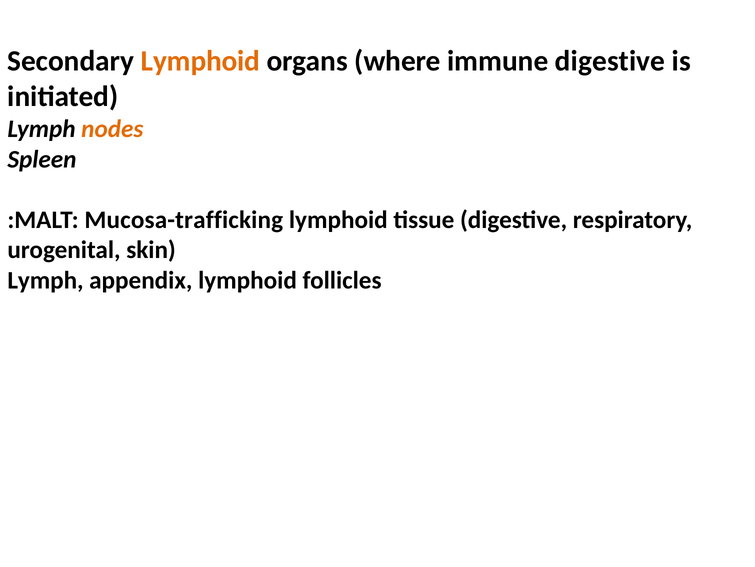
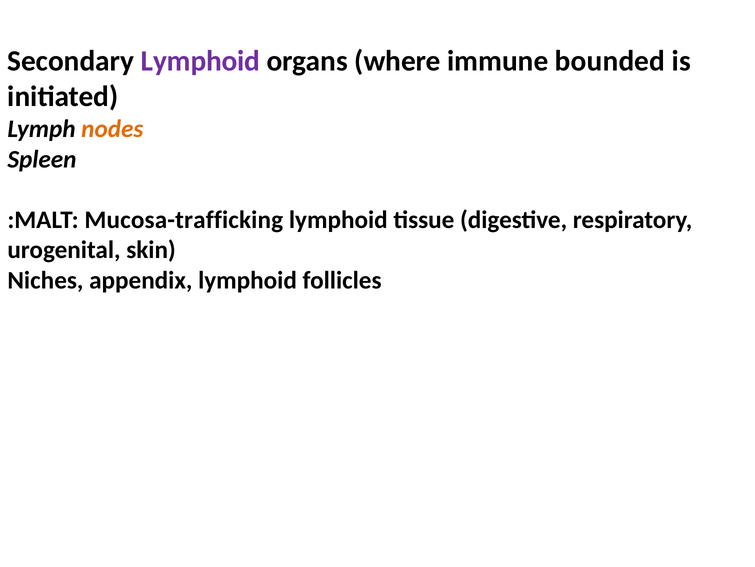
Lymphoid colour: orange -> purple (201, 61)
immune digestive: digestive -> bounded (610, 61)
Lymph: Lymph -> Niches (45, 280)
